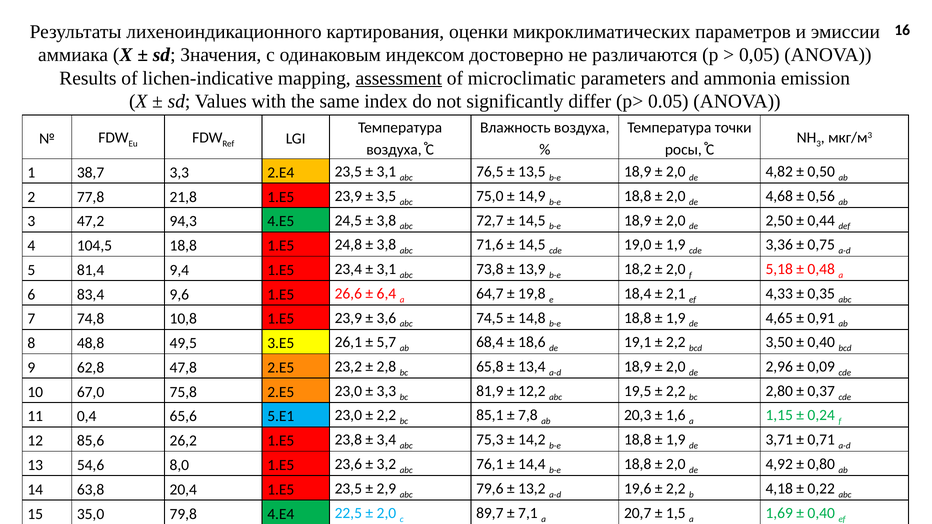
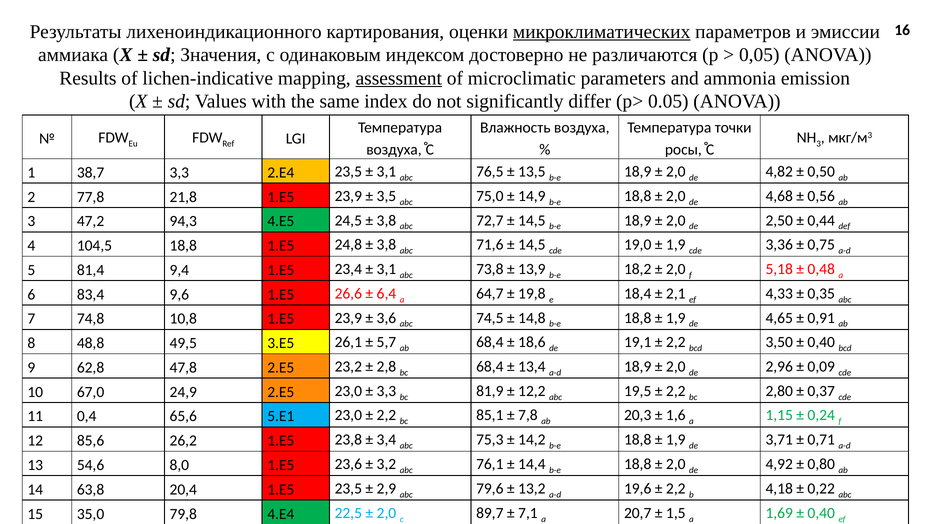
микроклиматических underline: none -> present (602, 32)
bc 65,8: 65,8 -> 68,4 (490, 367)
75,8: 75,8 -> 24,9 (183, 392)
